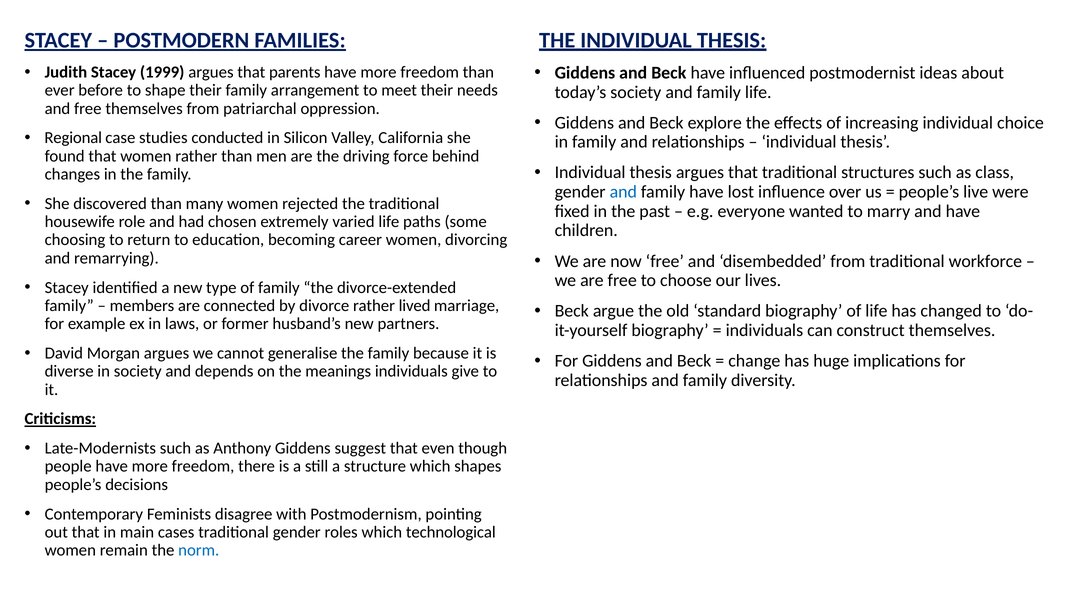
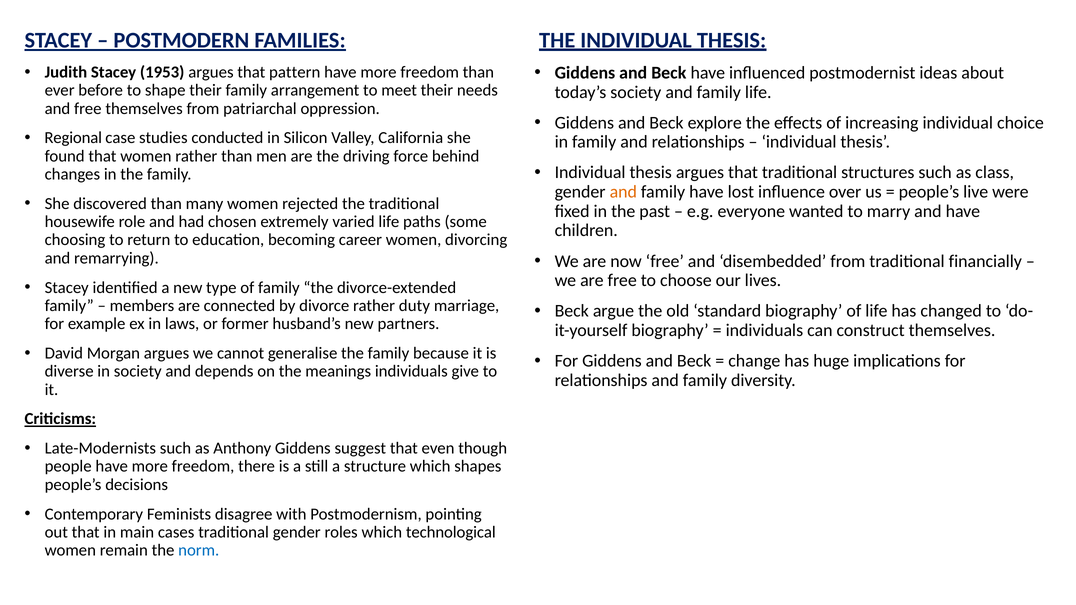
1999: 1999 -> 1953 (162, 72)
parents: parents -> pattern (295, 72)
and colour: blue -> orange (623, 192)
workforce: workforce -> financially (985, 261)
lived: lived -> duty (414, 306)
